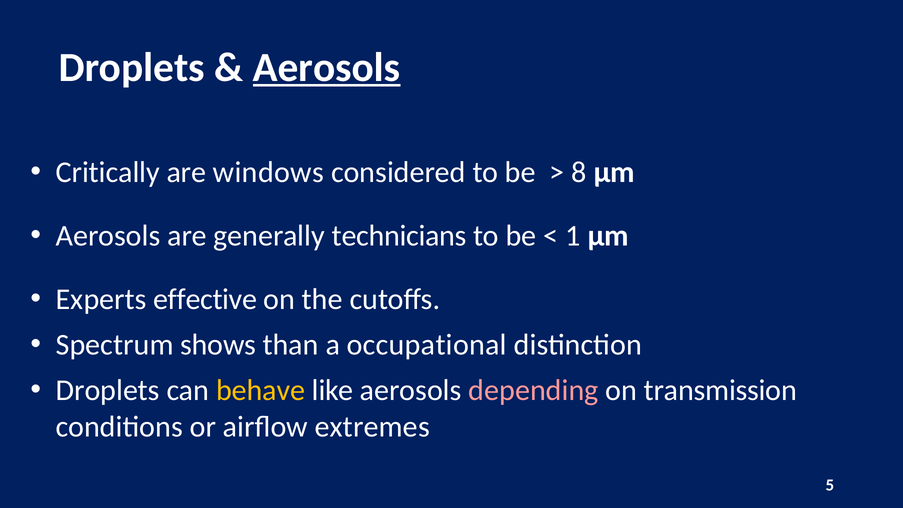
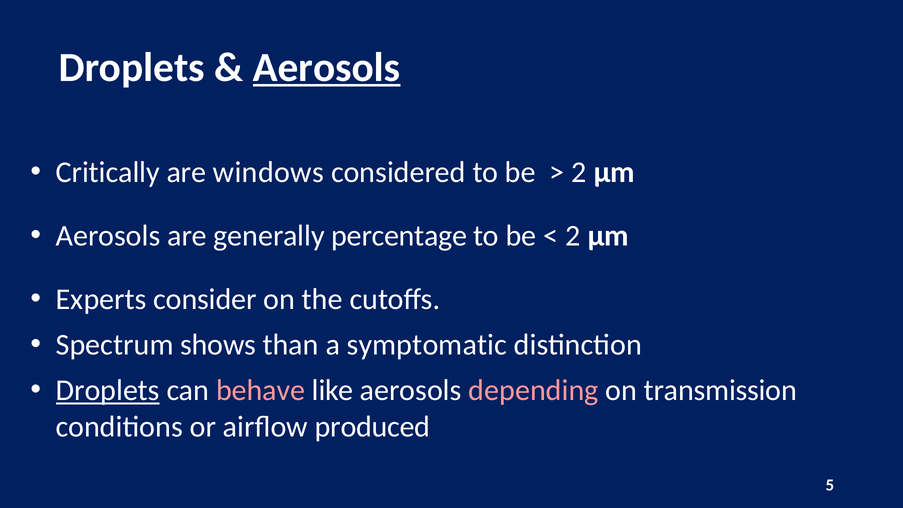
8: 8 -> 2 (579, 172)
technicians: technicians -> percentage (399, 236)
1: 1 -> 2 (573, 236)
effective: effective -> consider (205, 299)
occupational: occupational -> symptomatic (427, 345)
Droplets underline: none -> present (108, 390)
behave colour: yellow -> pink (261, 390)
extremes: extremes -> produced (372, 427)
